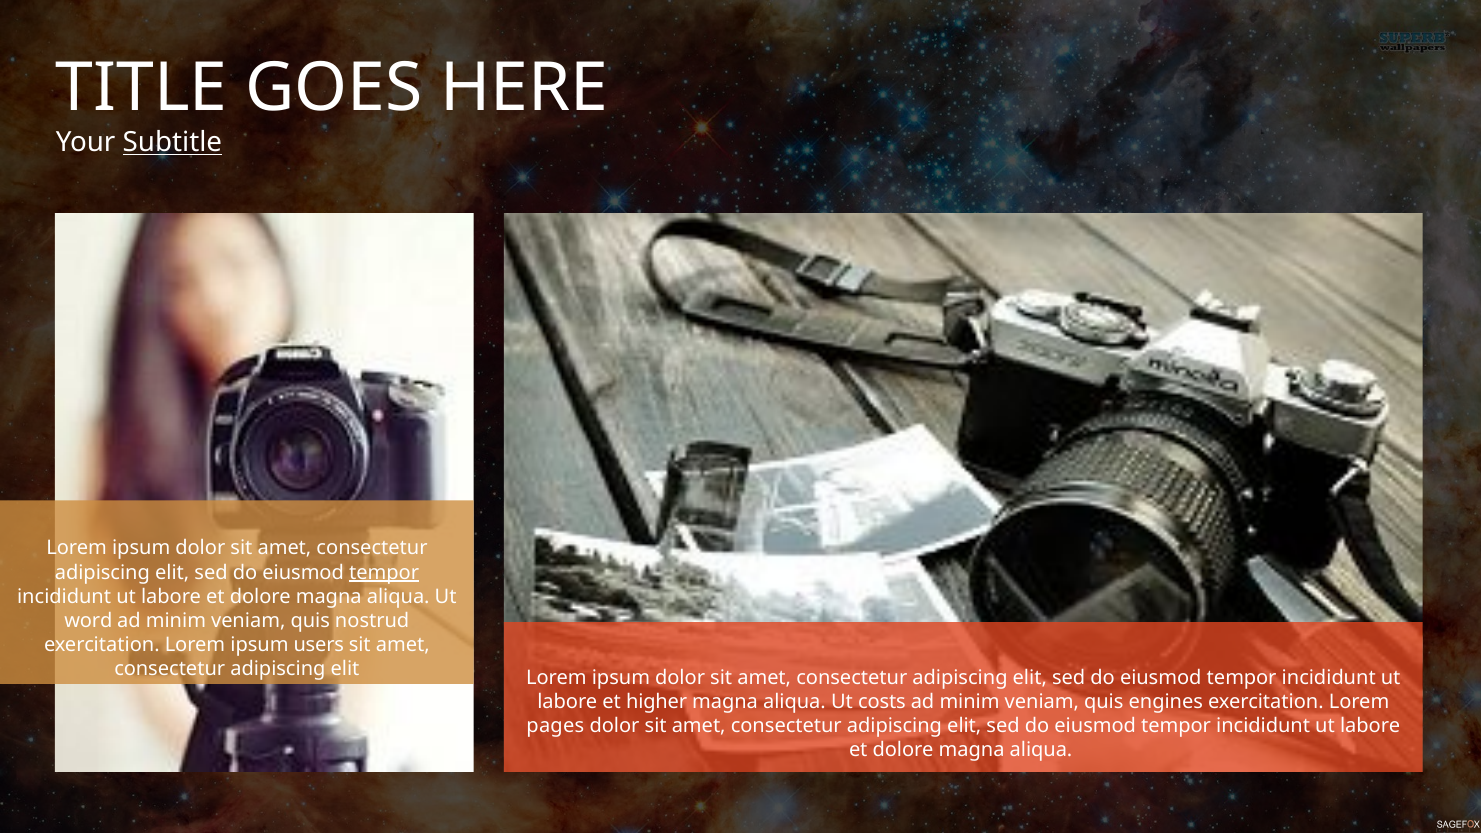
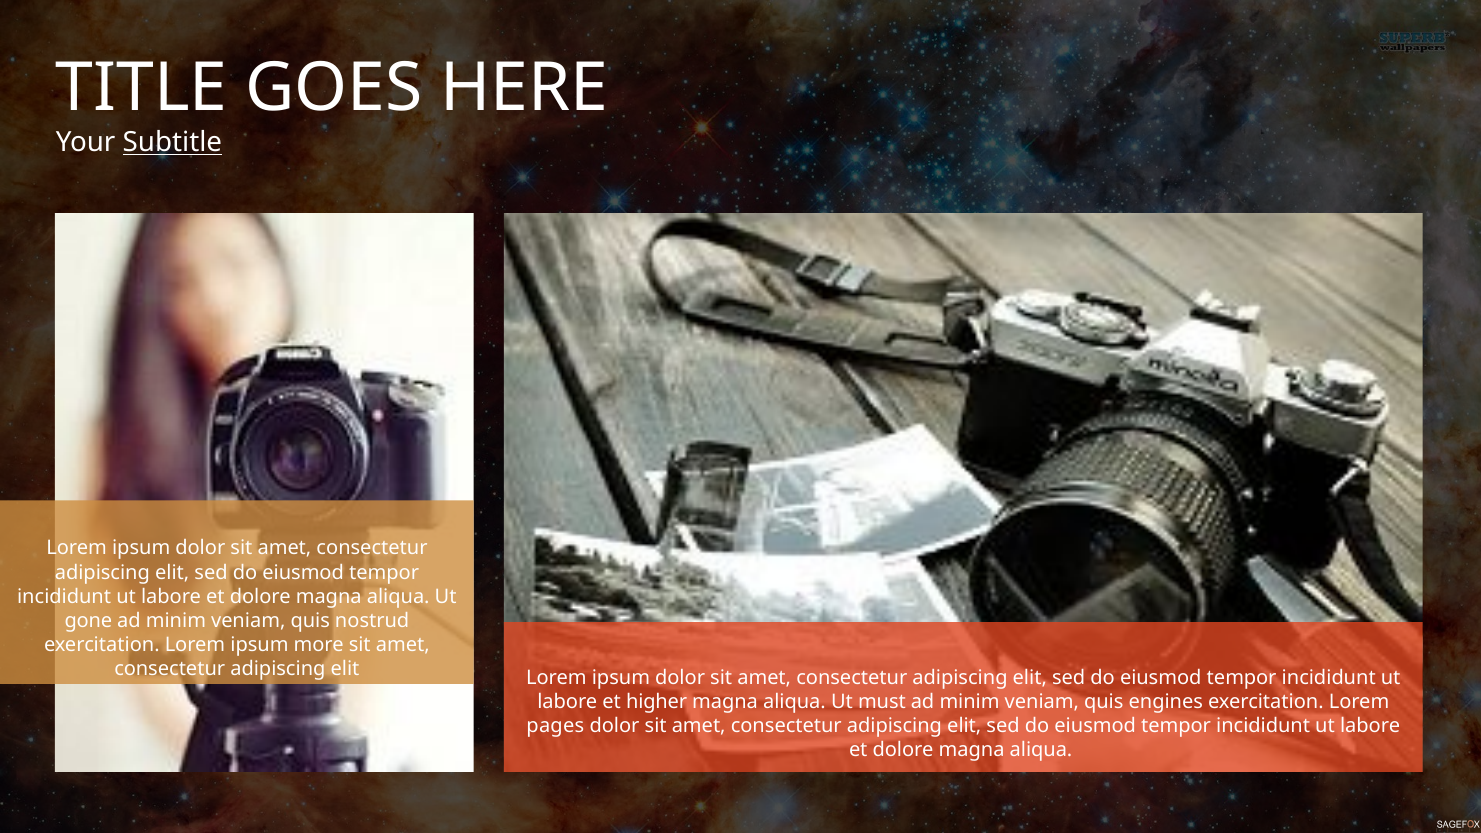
tempor underline: present -> none (384, 572)
word: word -> gone (88, 621)
users: users -> more (319, 645)
costs: costs -> must (882, 702)
